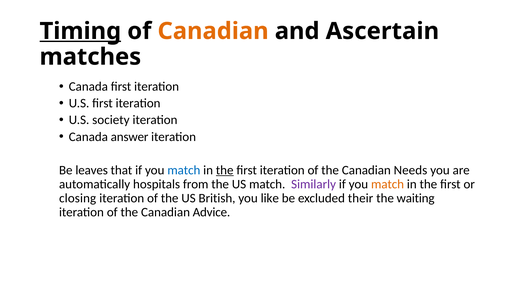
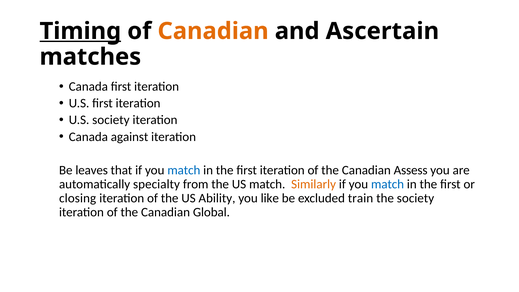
answer: answer -> against (130, 137)
the underline: present -> none (225, 170)
Needs: Needs -> Assess (411, 170)
hospitals: hospitals -> specialty (157, 184)
Similarly colour: purple -> orange (314, 184)
match colour: orange -> blue (388, 184)
British: British -> Ability (217, 198)
their: their -> train (361, 198)
the waiting: waiting -> society (415, 198)
Advice: Advice -> Global (211, 212)
